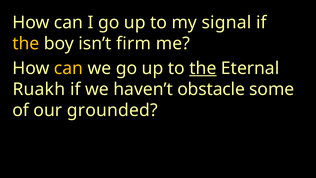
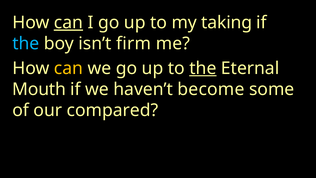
can underline: none -> present (68, 23)
signal: signal -> taking (227, 23)
the colour: yellow -> light blue (26, 44)
Ruakh: Ruakh -> Mouth (39, 89)
obstacle: obstacle -> become (211, 89)
grounded: grounded -> compared (112, 110)
